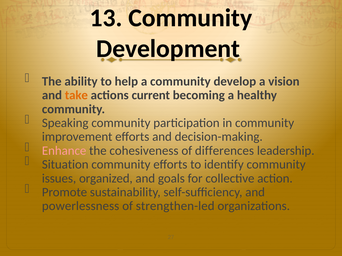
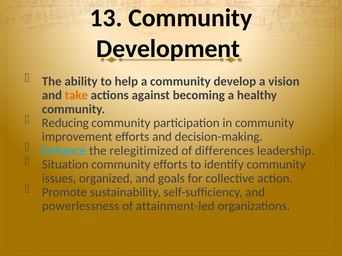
current: current -> against (151, 95)
Speaking: Speaking -> Reducing (65, 123)
Enhance colour: pink -> light blue (64, 151)
cohesiveness: cohesiveness -> relegitimized (144, 151)
strengthen-led: strengthen-led -> attainment-led (175, 206)
